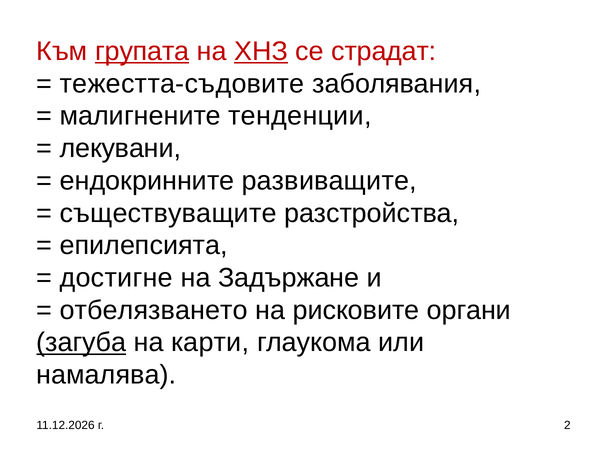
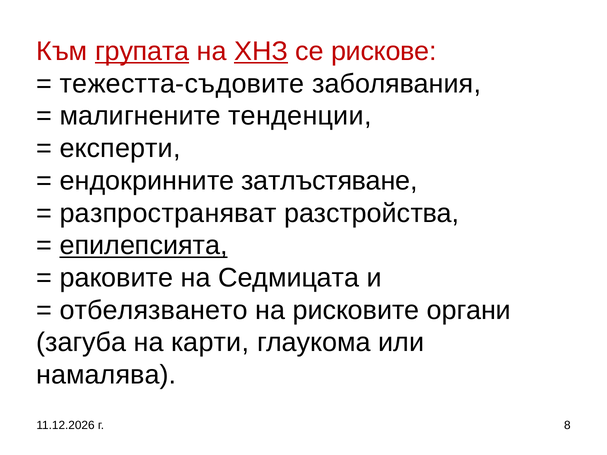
страдат: страдат -> рискове (384, 51)
лекувани: лекувани -> експерти (120, 148)
развиващите: развиващите -> затлъстяване (329, 181)
съществуващите: съществуващите -> разпространяват (168, 213)
епилепсията underline: none -> present (144, 246)
достигне: достигне -> раковите (116, 278)
Задържане: Задържане -> Седмицата (289, 278)
загуба underline: present -> none (81, 343)
2: 2 -> 8 (567, 426)
